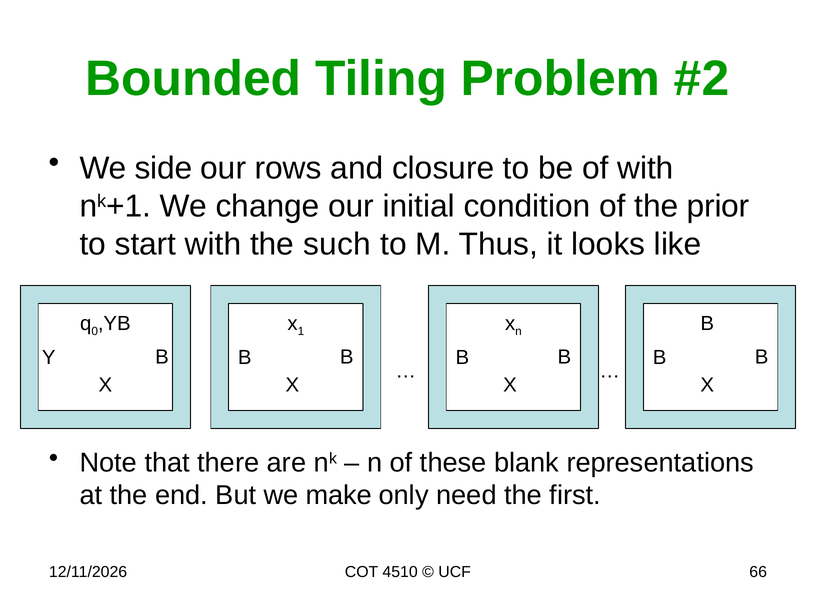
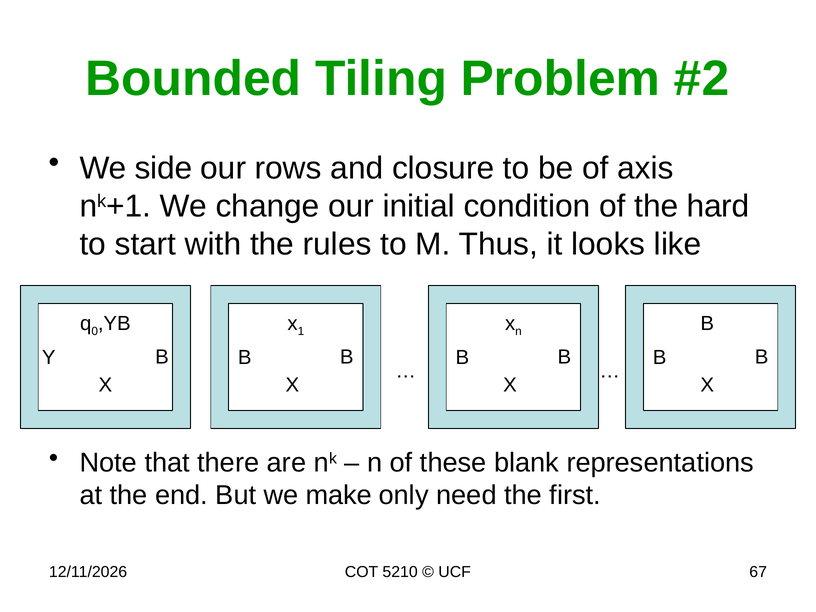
of with: with -> axis (645, 168)
prior: prior -> hard (718, 206)
such: such -> rules (337, 244)
4510: 4510 -> 5210 (400, 572)
66: 66 -> 67 (758, 572)
